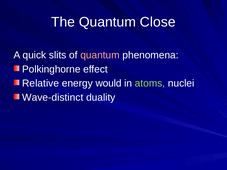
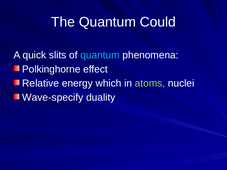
Close: Close -> Could (158, 22)
quantum colour: pink -> light blue (100, 55)
would: would -> which (108, 83)
Wave-distinct: Wave-distinct -> Wave-specify (53, 98)
